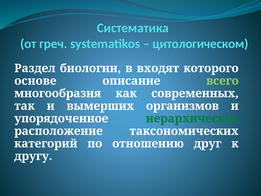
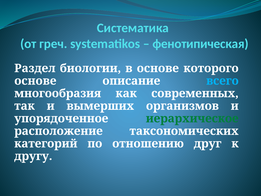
цитологическом: цитологическом -> фенотипическая (200, 44)
в входят: входят -> основе (158, 68)
всего colour: light green -> light blue (222, 81)
